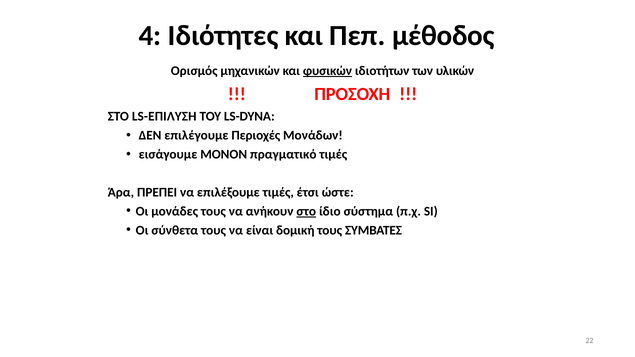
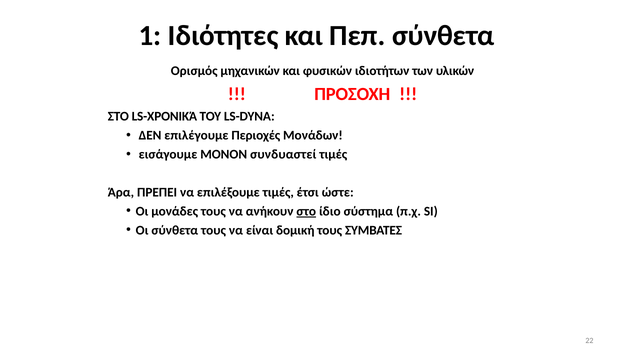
4: 4 -> 1 (150, 35)
Πεπ μέθοδος: μέθοδος -> σύνθετα (443, 35)
φυσικών underline: present -> none (327, 71)
LS-ΕΠΙΛΥΣΗ: LS-ΕΠΙΛΥΣΗ -> LS-ΧΡΟΝΙΚΆ (164, 117)
πραγματικό: πραγματικό -> συνδυαστεί (283, 155)
